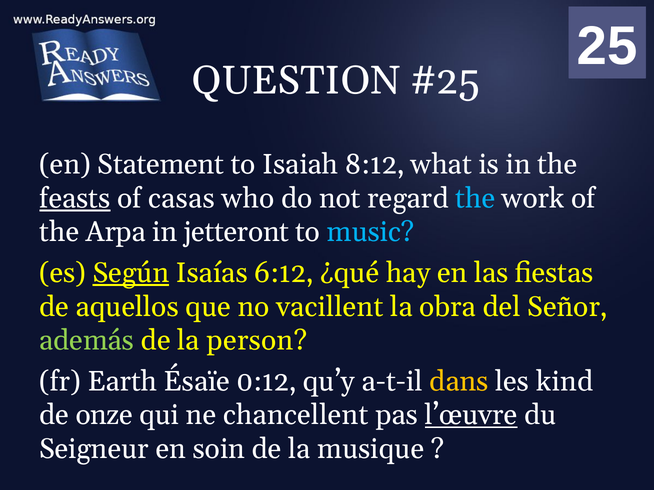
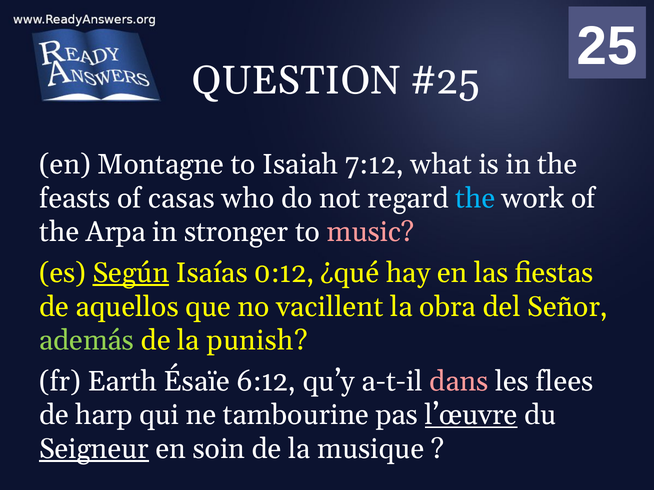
Statement: Statement -> Montagne (161, 165)
8:12: 8:12 -> 7:12 (375, 165)
feasts underline: present -> none (75, 199)
jetteront: jetteront -> stronger (236, 232)
music colour: light blue -> pink (371, 232)
6:12: 6:12 -> 0:12 (284, 273)
person: person -> punish (257, 341)
0:12: 0:12 -> 6:12 (266, 382)
dans colour: yellow -> pink (459, 382)
kind: kind -> flees (565, 382)
onze: onze -> harp (104, 416)
chancellent: chancellent -> tambourine (296, 416)
Seigneur underline: none -> present (94, 449)
